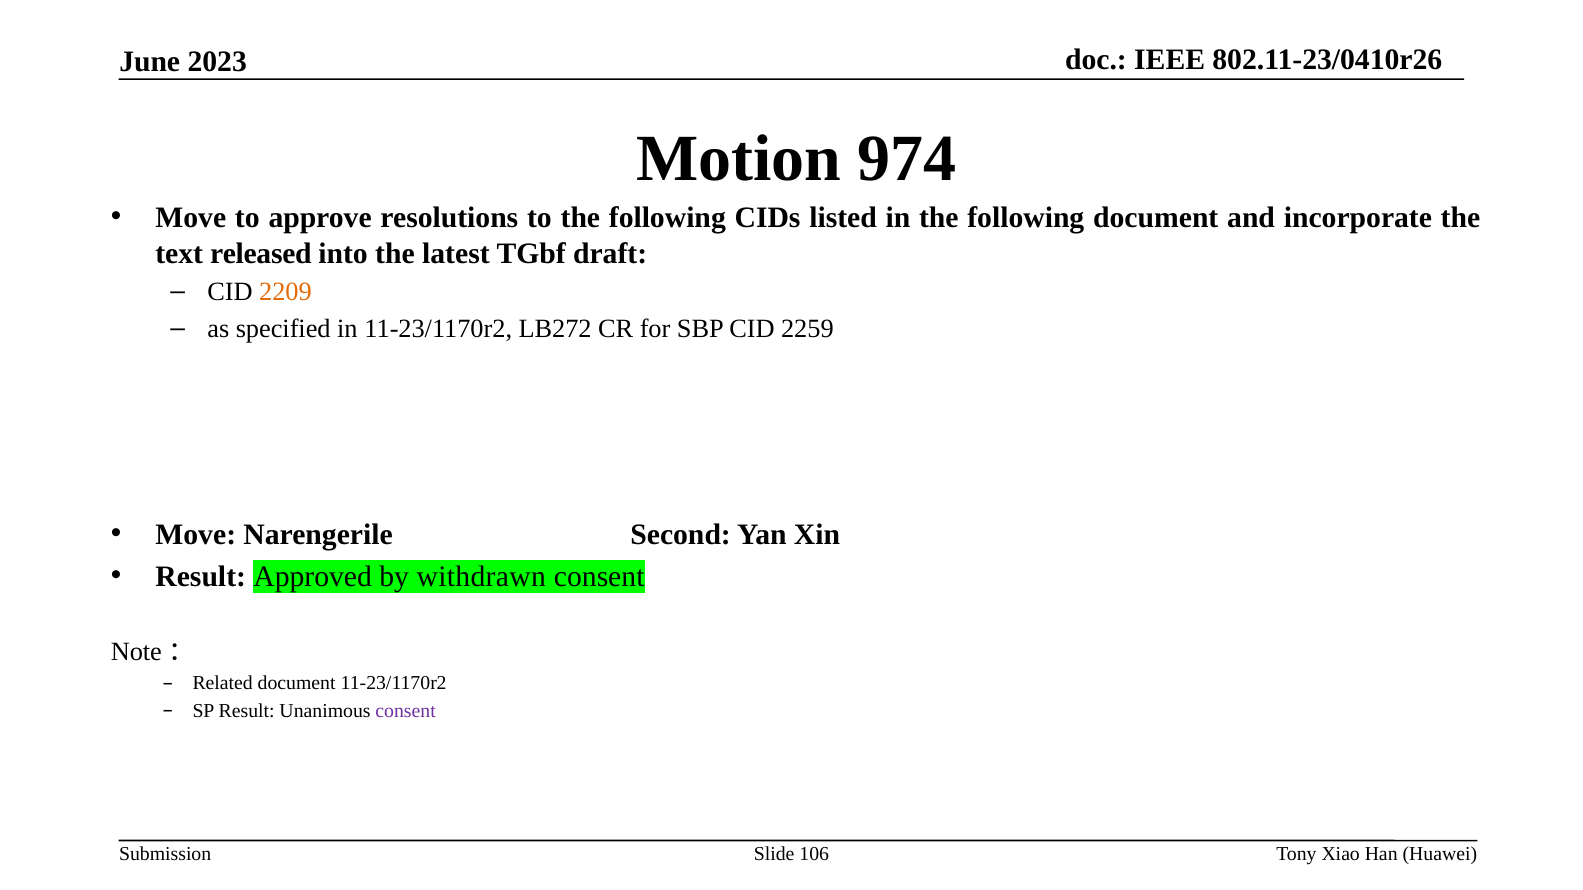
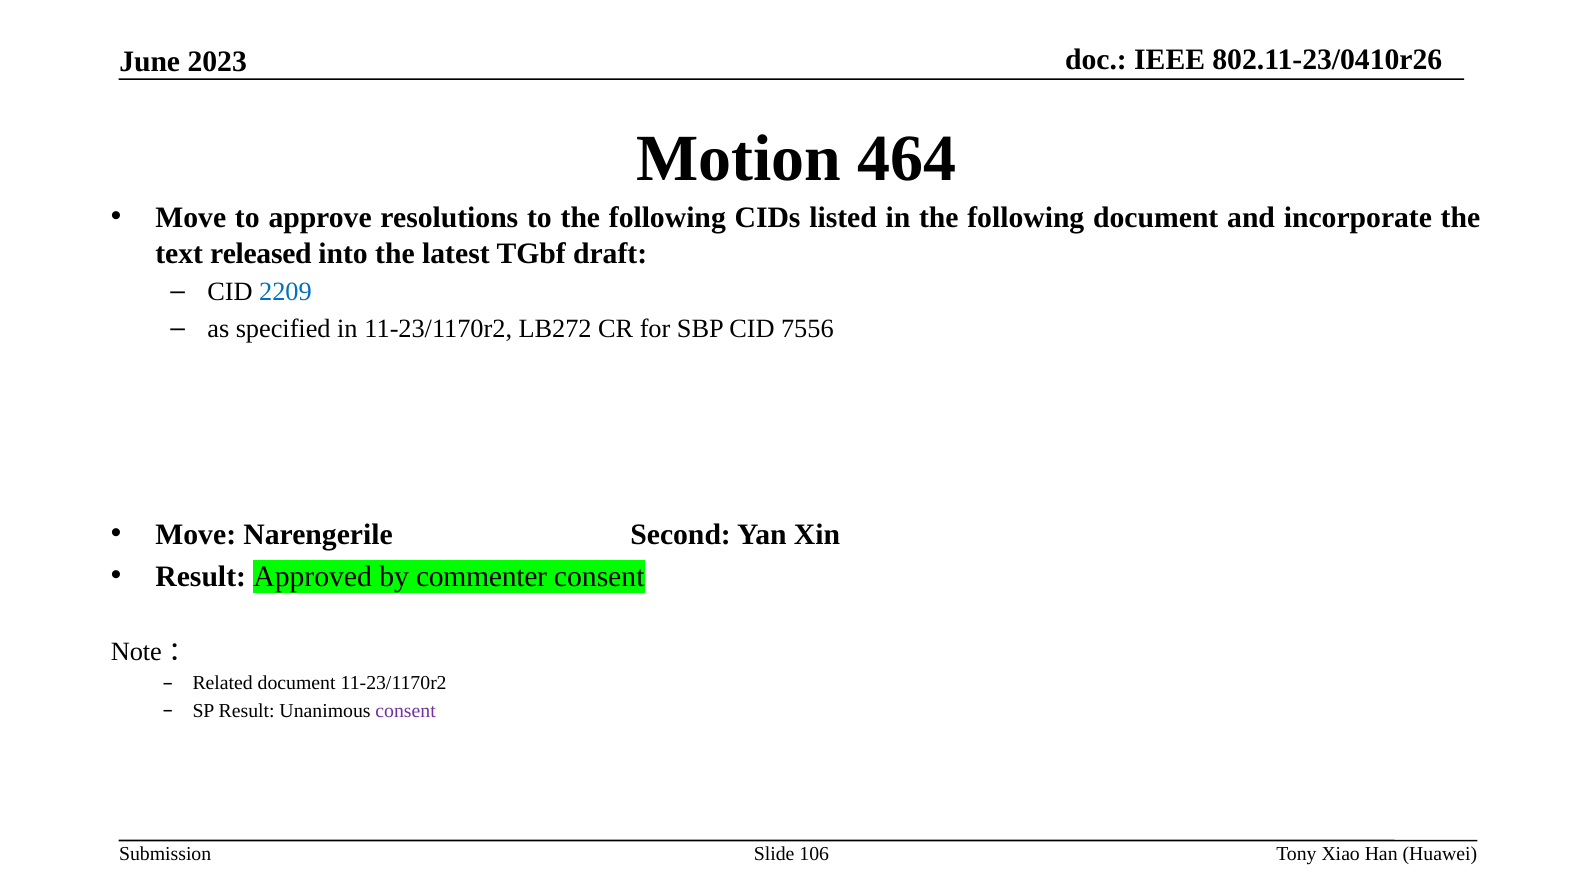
974: 974 -> 464 (907, 159)
2209 colour: orange -> blue (285, 292)
2259: 2259 -> 7556 (807, 329)
withdrawn: withdrawn -> commenter (482, 577)
